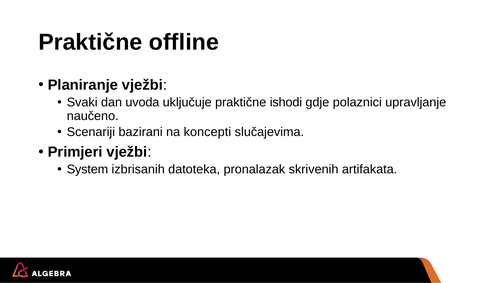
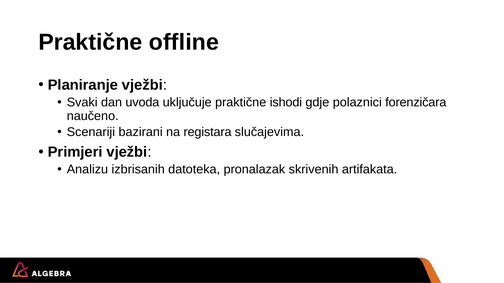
upravljanje: upravljanje -> forenzičara (416, 103)
koncepti: koncepti -> registara (208, 132)
System: System -> Analizu (87, 170)
